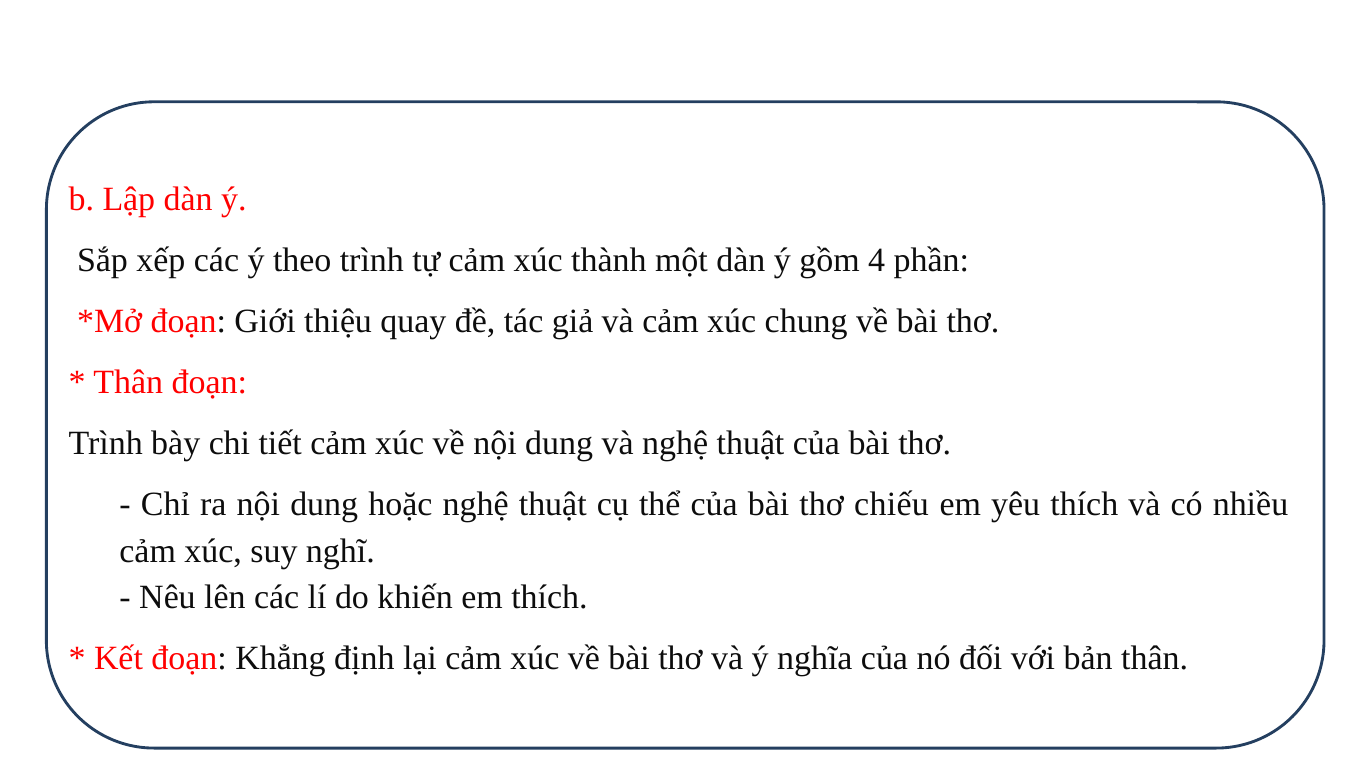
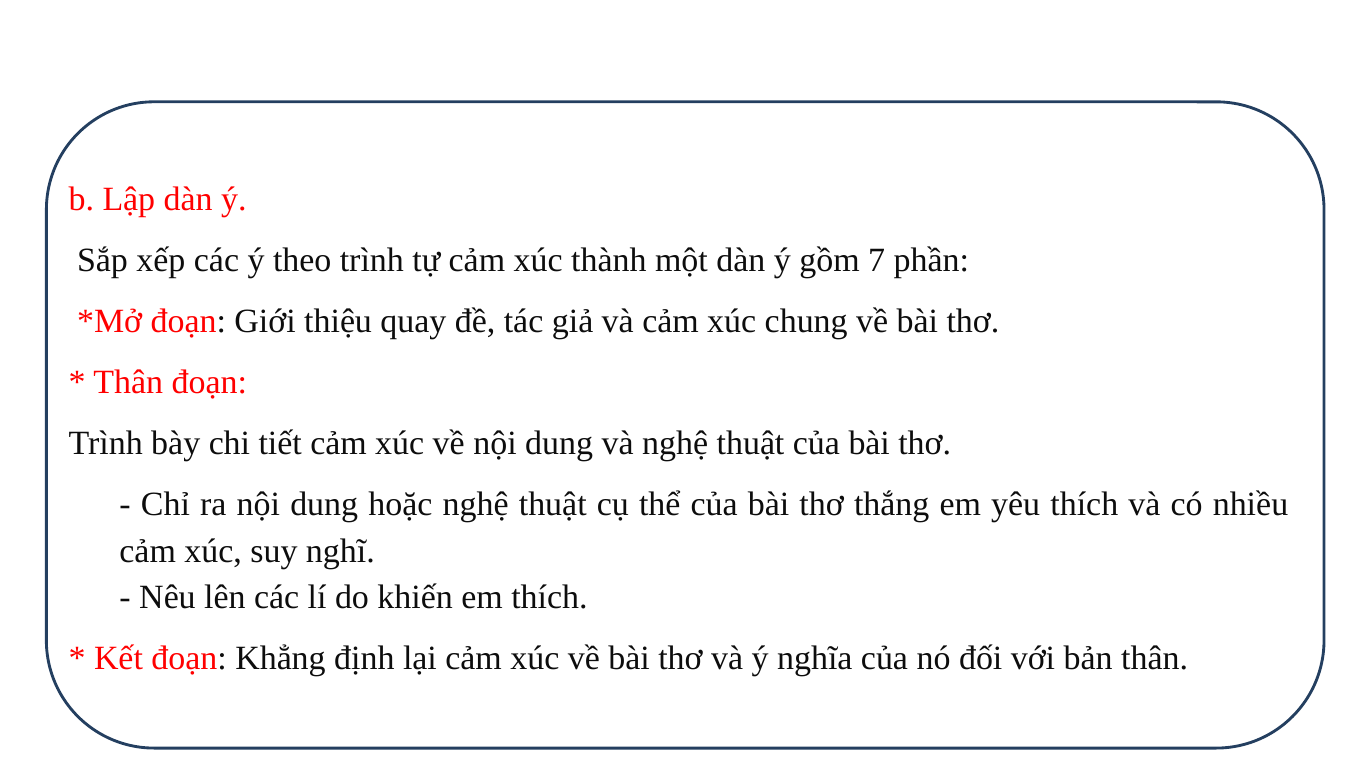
4: 4 -> 7 (877, 260)
chiếu: chiếu -> thắng (892, 504)
